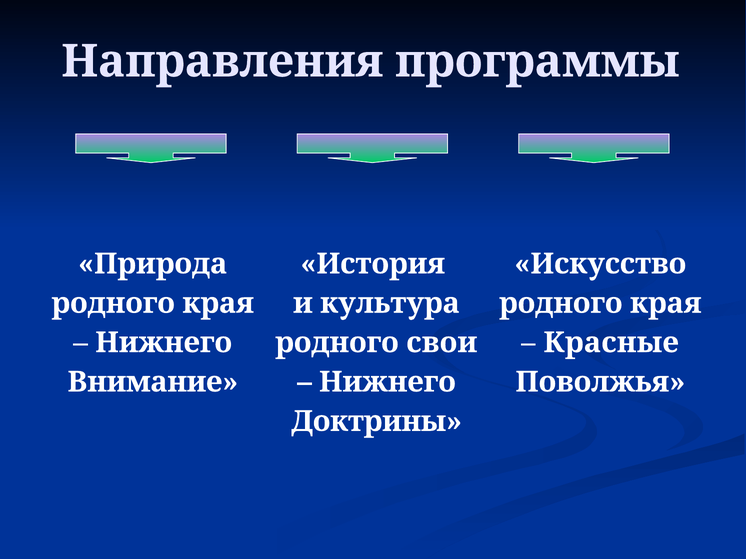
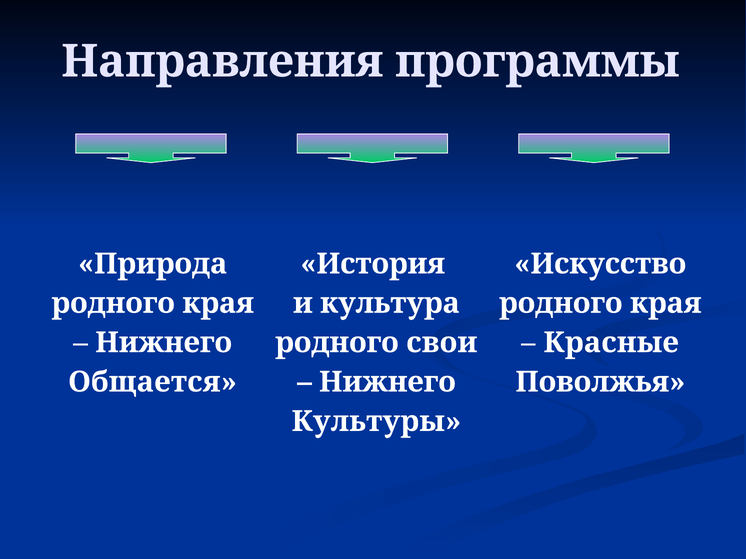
Внимание: Внимание -> Общается (153, 382)
Доктрины: Доктрины -> Культуры (376, 422)
